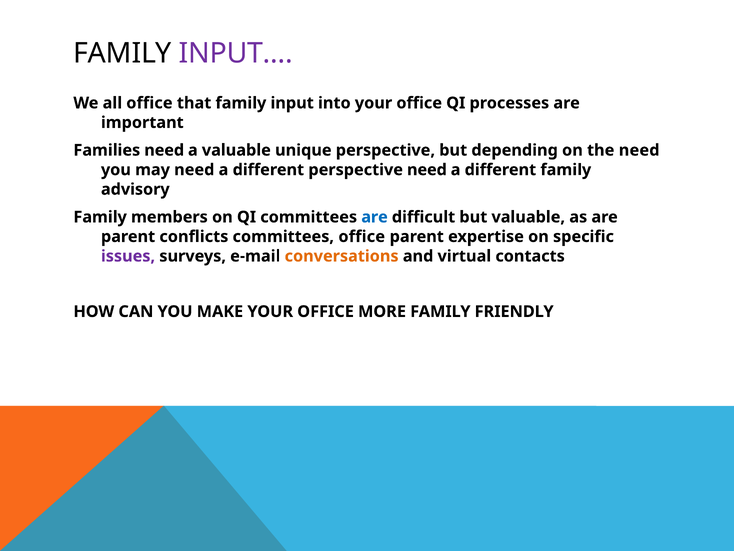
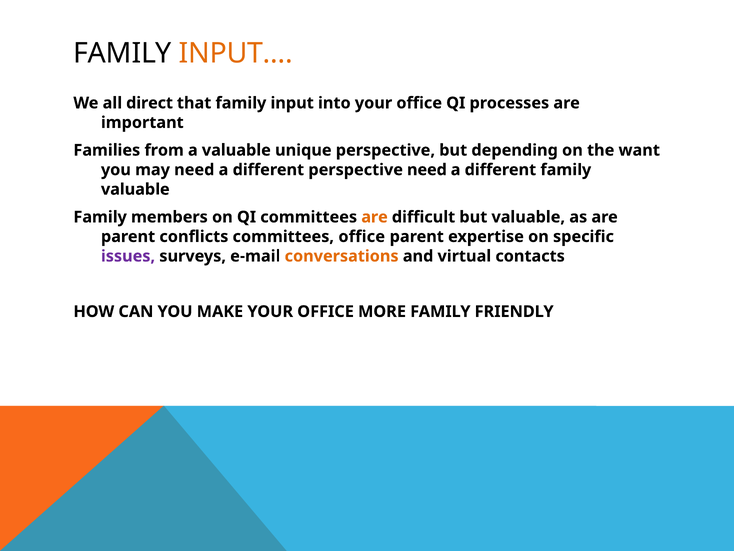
INPUT… colour: purple -> orange (236, 53)
all office: office -> direct (150, 103)
Families need: need -> from (164, 150)
the need: need -> want (639, 150)
advisory: advisory -> valuable (135, 189)
are colour: blue -> orange (375, 217)
